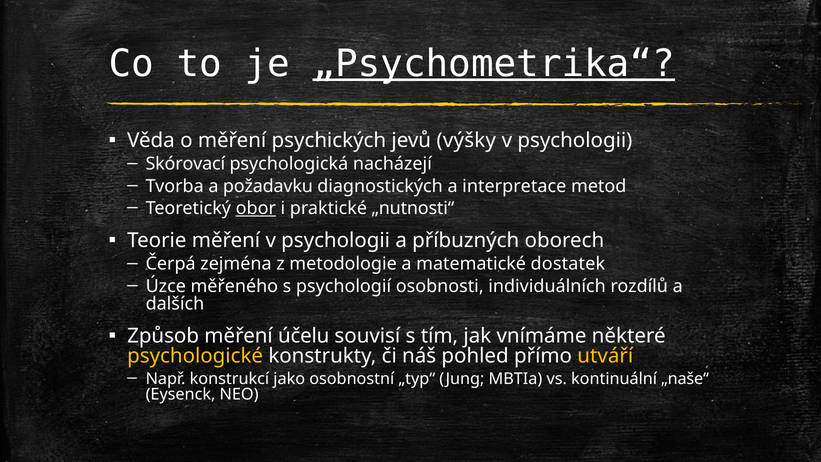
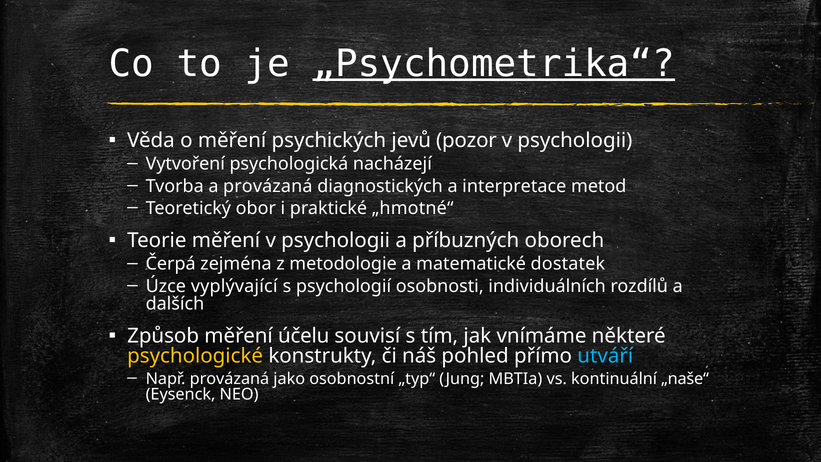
výšky: výšky -> pozor (466, 141)
Skórovací: Skórovací -> Vytvoření (185, 164)
a požadavku: požadavku -> provázaná (268, 186)
obor underline: present -> none (256, 208)
„nutnosti“: „nutnosti“ -> „hmotné“ (413, 208)
měřeného: měřeného -> vyplývající (234, 286)
utváří colour: yellow -> light blue (605, 356)
Např konstrukcí: konstrukcí -> provázaná (229, 379)
